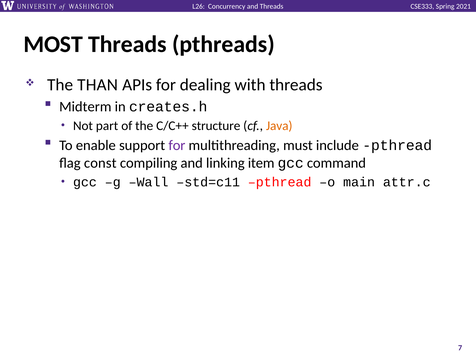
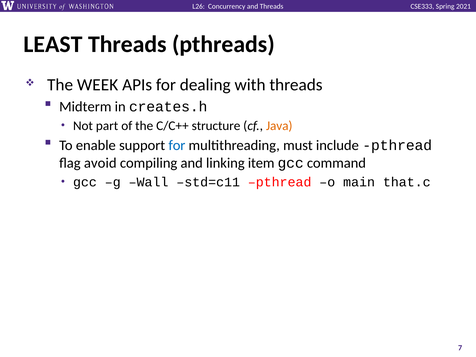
MOST: MOST -> LEAST (53, 44)
THAN: THAN -> WEEK (98, 85)
for colour: purple -> blue (177, 145)
const: const -> avoid (100, 163)
attr.c: attr.c -> that.c (407, 182)
